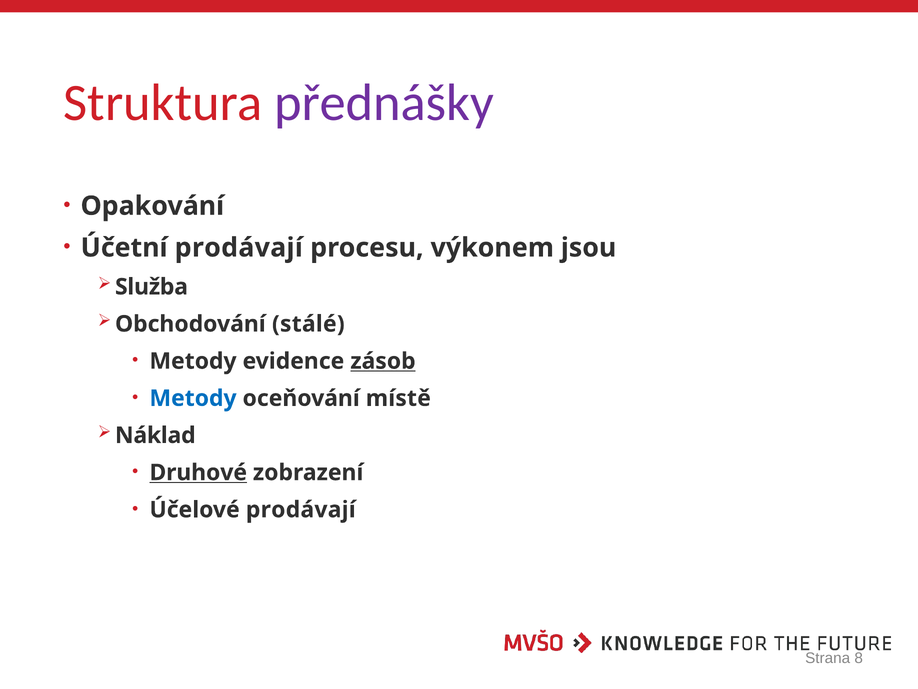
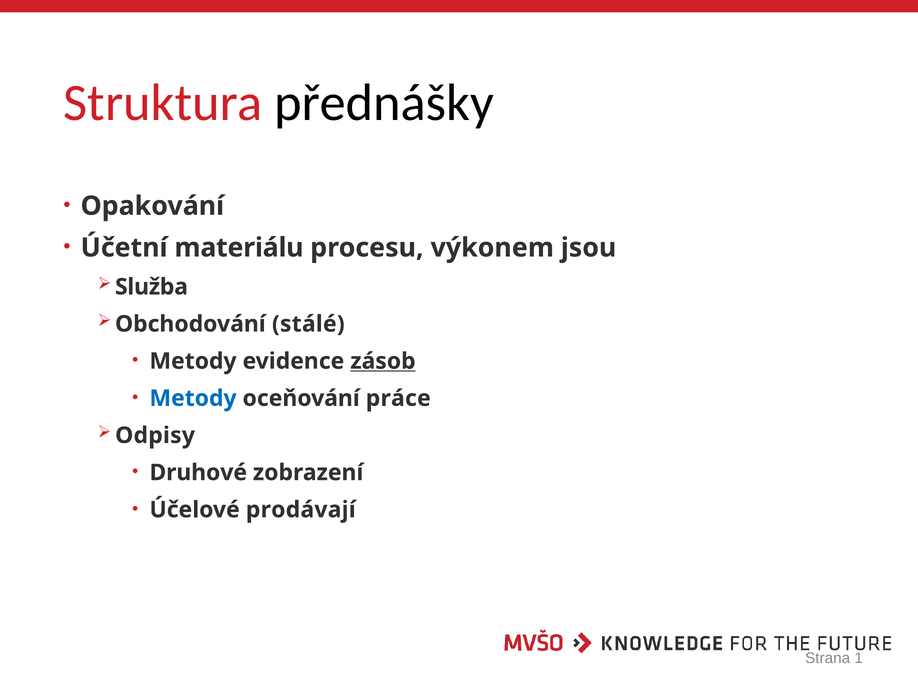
přednášky colour: purple -> black (384, 103)
Účetní prodávají: prodávají -> materiálu (239, 248)
místě: místě -> práce (398, 398)
Náklad: Náklad -> Odpisy (155, 435)
Druhové underline: present -> none (198, 472)
8: 8 -> 1 (859, 658)
